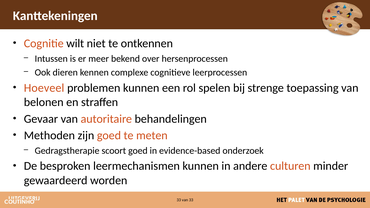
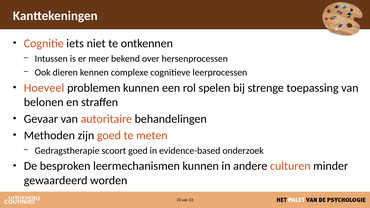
wilt: wilt -> iets (75, 44)
